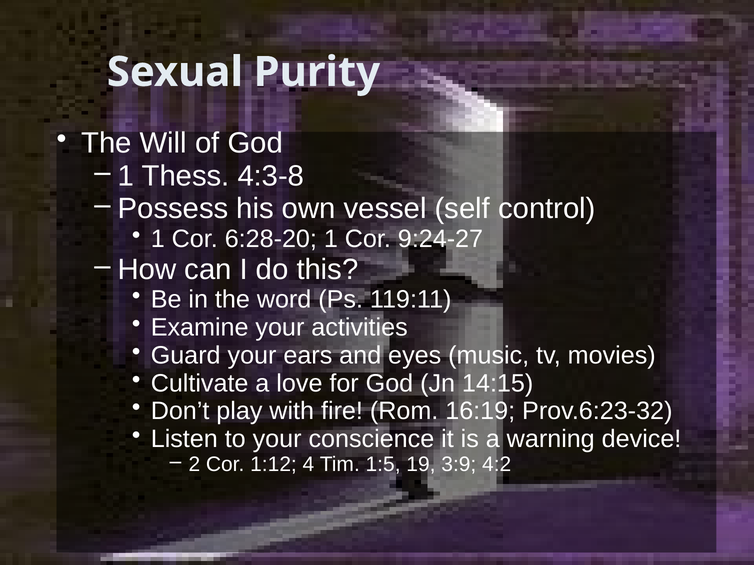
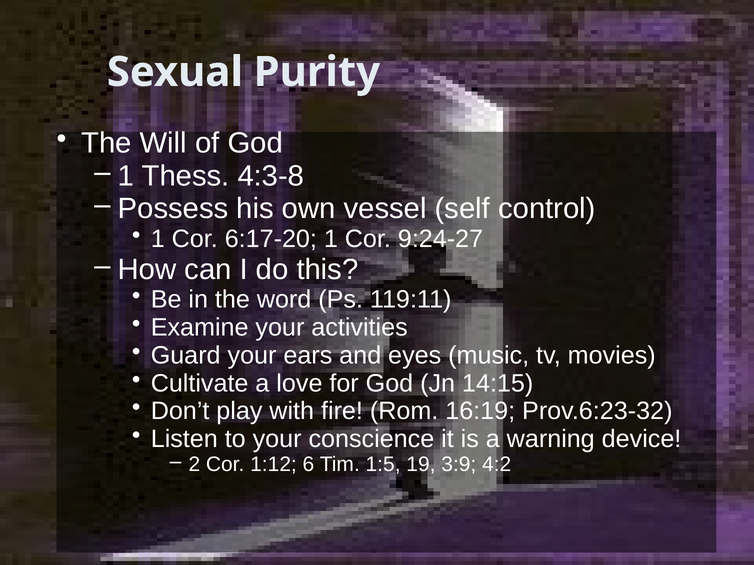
6:28-20: 6:28-20 -> 6:17-20 (271, 239)
4: 4 -> 6 (308, 465)
